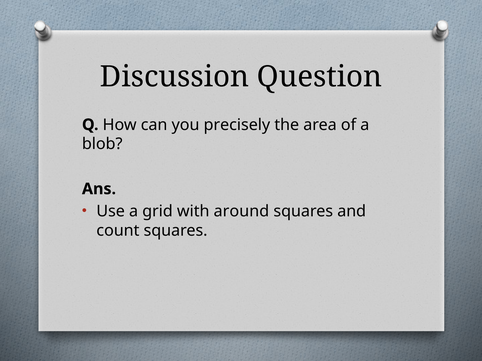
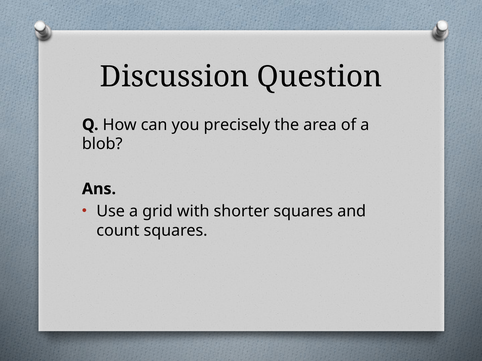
around: around -> shorter (241, 212)
